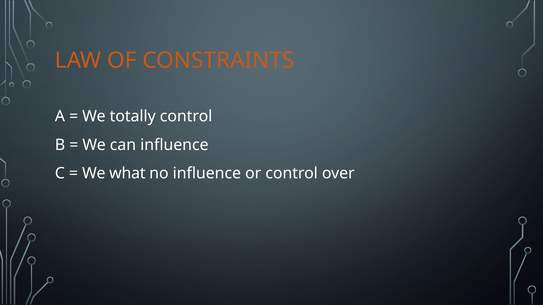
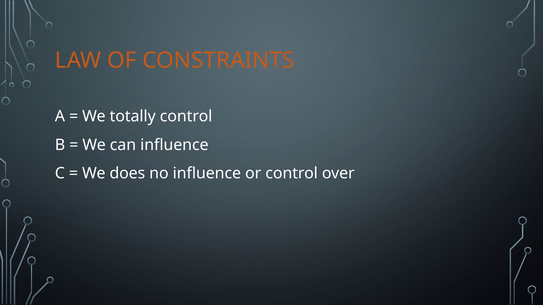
what: what -> does (127, 173)
